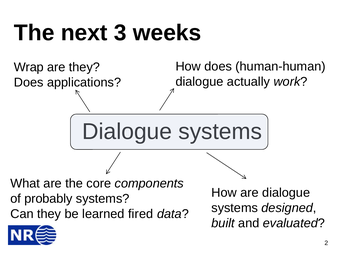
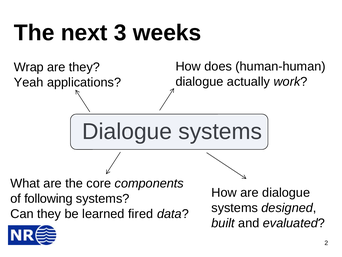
Does: Does -> Yeah (29, 82)
probably: probably -> following (48, 198)
